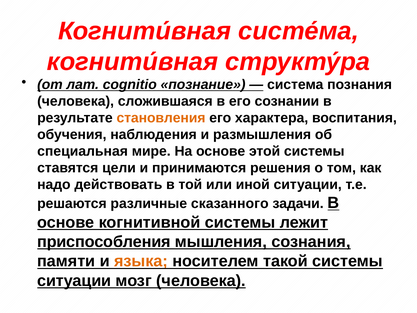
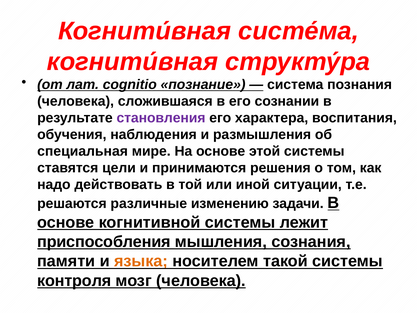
становления colour: orange -> purple (161, 118)
сказанного: сказанного -> изменению (230, 203)
ситуации: ситуации -> контроля (74, 281)
